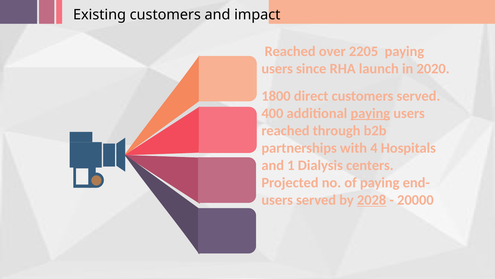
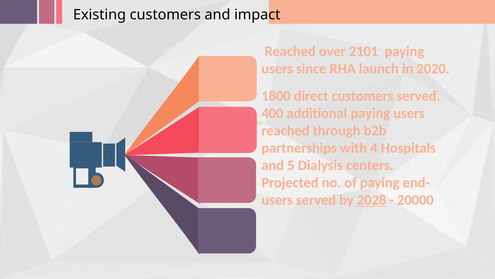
2205: 2205 -> 2101 (364, 51)
paying underline: present -> none (370, 113)
1: 1 -> 5 (291, 165)
